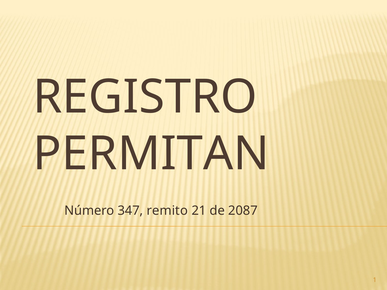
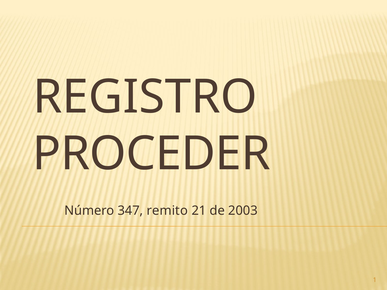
PERMITAN: PERMITAN -> PROCEDER (151, 154)
2087: 2087 -> 2003 (243, 211)
